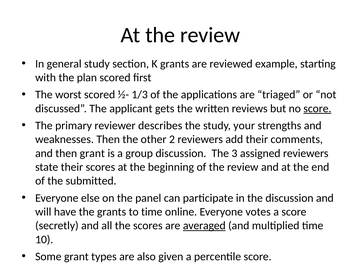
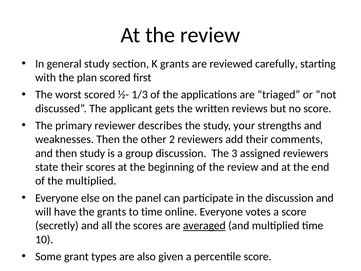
example: example -> carefully (276, 64)
score underline: present -> none (317, 108)
then grant: grant -> study (92, 153)
the submitted: submitted -> multiplied (91, 181)
